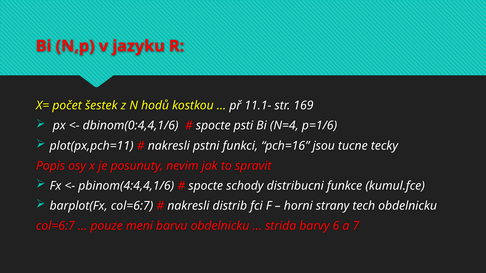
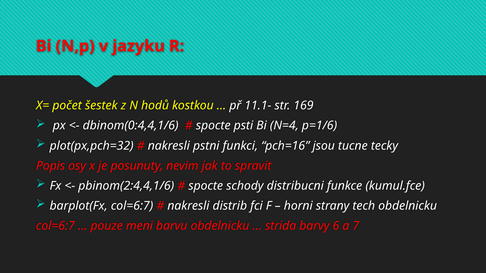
plot(px,pch=11: plot(px,pch=11 -> plot(px,pch=32 (92, 146)
pbinom(4:4,4,1/6: pbinom(4:4,4,1/6 -> pbinom(2:4,4,1/6 (126, 186)
